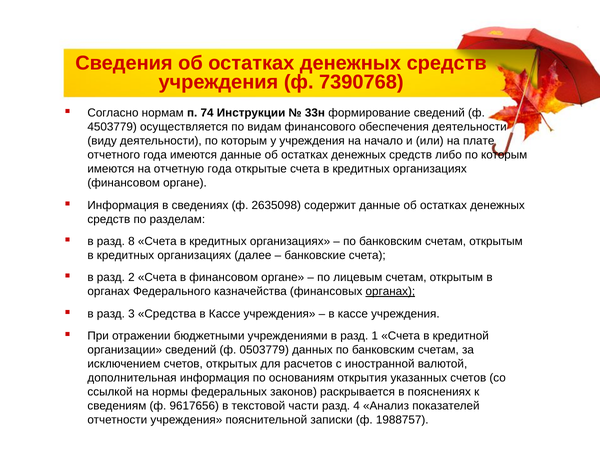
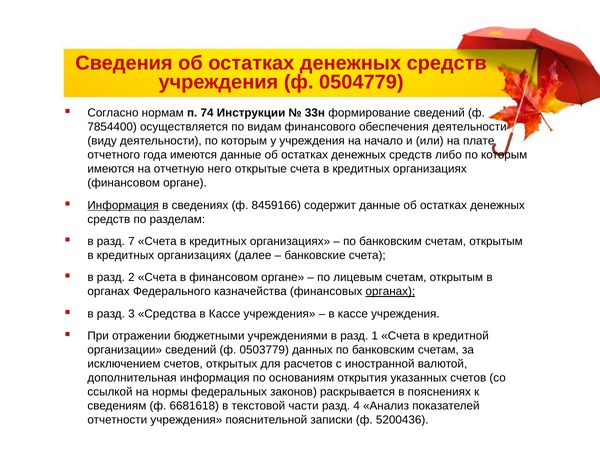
7390768: 7390768 -> 0504779 (361, 82)
4503779: 4503779 -> 7854400 (112, 127)
отчетную года: года -> него (220, 169)
Информация underline: none -> present (123, 205)
2635098: 2635098 -> 8459166 (276, 205)
8: 8 -> 7 (131, 241)
9617656: 9617656 -> 6681618 (194, 406)
1988757: 1988757 -> 5200436 (402, 420)
